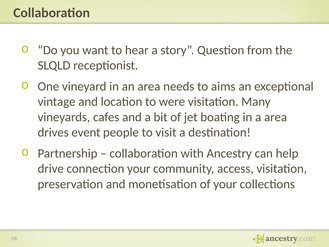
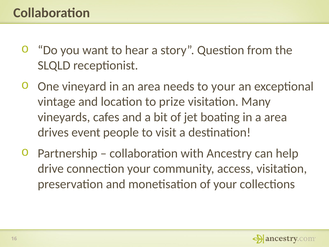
to aims: aims -> your (223, 86)
were: were -> prize (172, 102)
